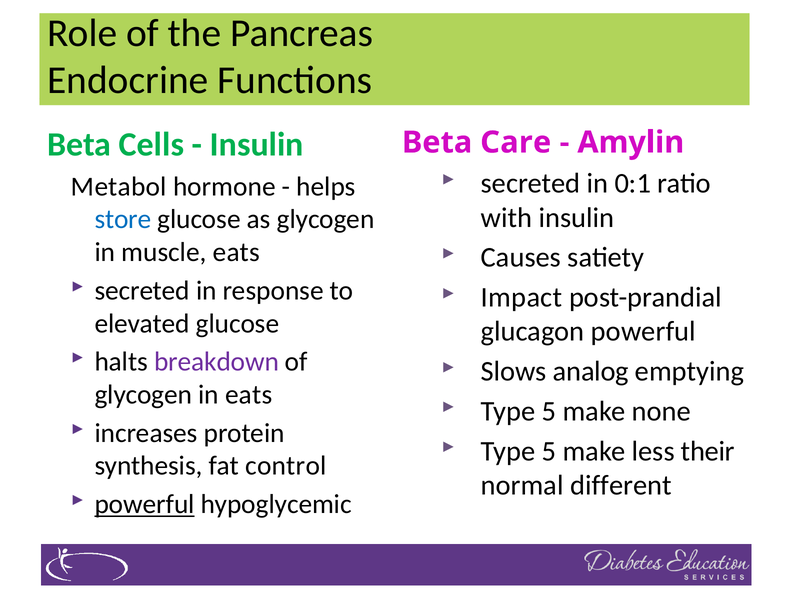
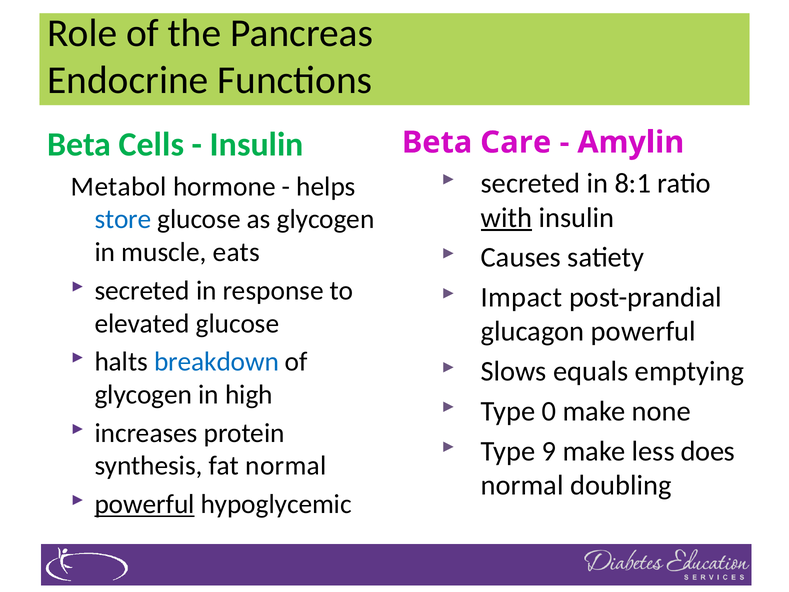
0:1: 0:1 -> 8:1 (633, 183)
with underline: none -> present (507, 218)
breakdown colour: purple -> blue (217, 362)
analog: analog -> equals (591, 371)
in eats: eats -> high (249, 395)
5: 5 -> 0 (549, 411)
5: 5 -> 9 (549, 451)
their: their -> does (708, 451)
fat control: control -> normal (286, 466)
different: different -> doubling (621, 485)
